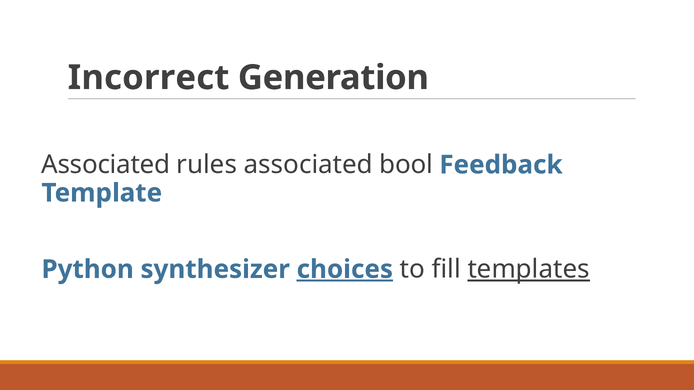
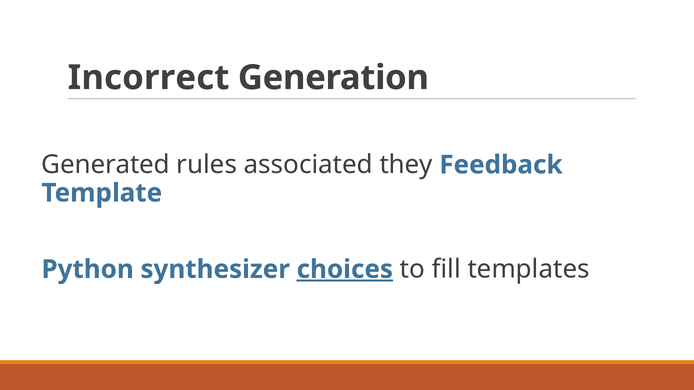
Associated: Associated -> Generated (106, 165)
bool: bool -> they (406, 165)
templates underline: present -> none (529, 270)
